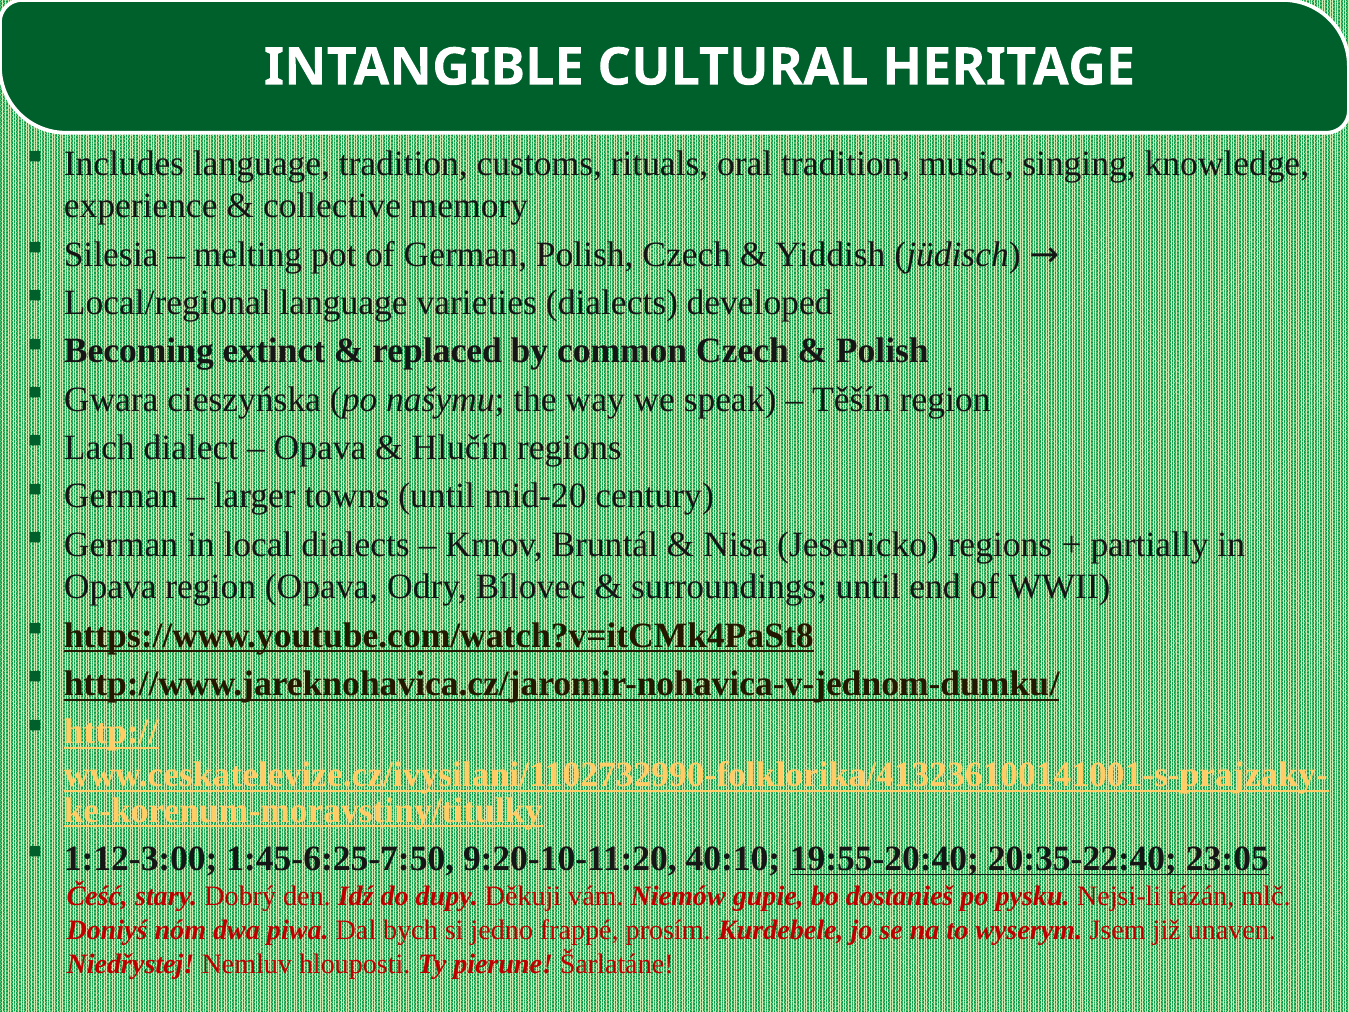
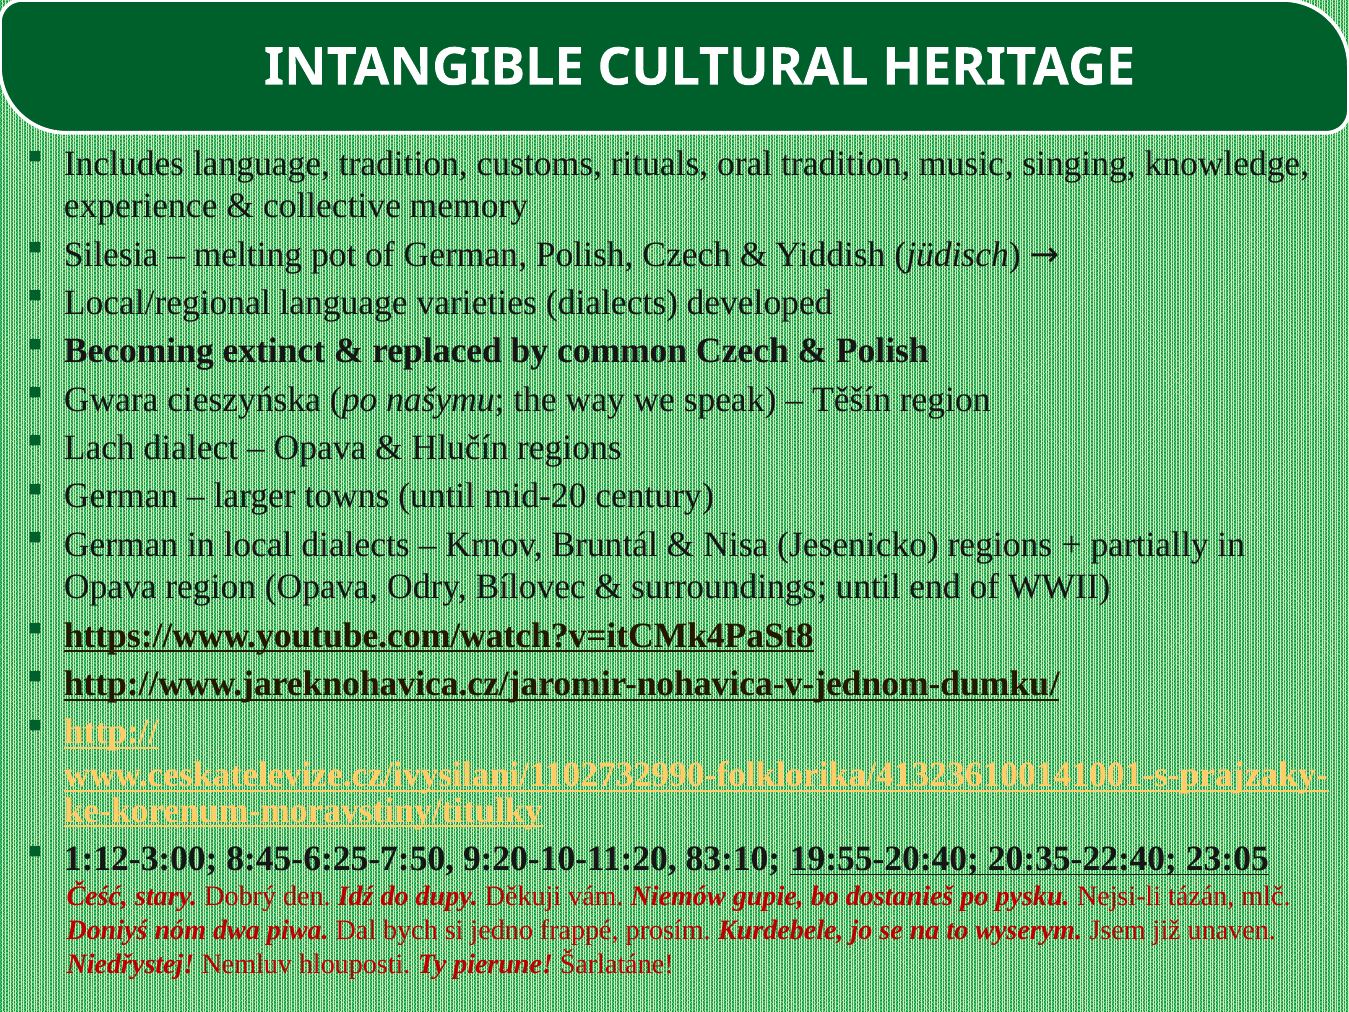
1:45-6:25-7:50: 1:45-6:25-7:50 -> 8:45-6:25-7:50 (340, 859)
40:10: 40:10 -> 83:10 (733, 859)
